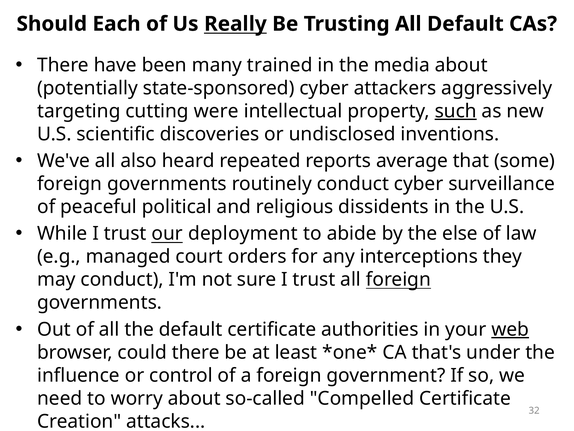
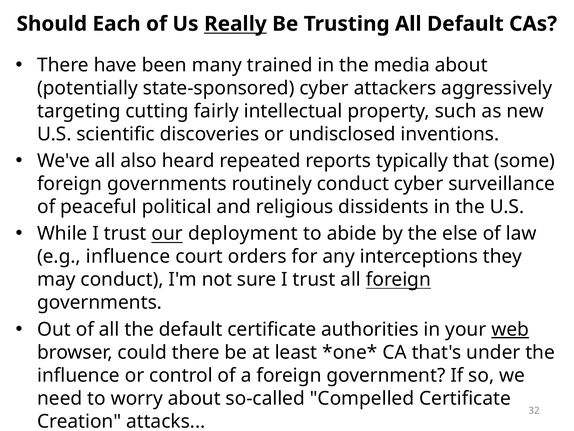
were: were -> fairly (216, 111)
such underline: present -> none (456, 111)
average: average -> typically (412, 161)
e.g managed: managed -> influence (128, 256)
